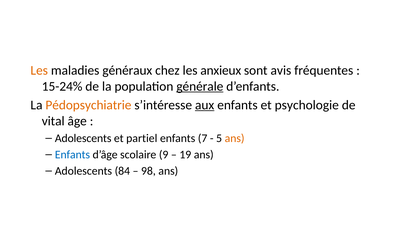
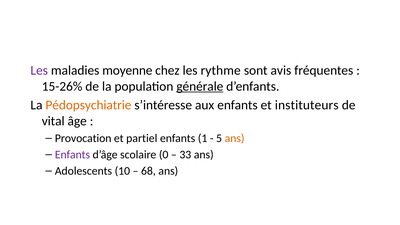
Les colour: orange -> purple (39, 70)
généraux: généraux -> moyenne (127, 70)
anxieux: anxieux -> rythme (221, 70)
15-24%: 15-24% -> 15-26% (62, 86)
aux underline: present -> none (205, 105)
psychologie: psychologie -> instituteurs (307, 105)
Adolescents: Adolescents -> Provocation (83, 138)
7: 7 -> 1 (203, 138)
Enfants colour: blue -> purple (72, 155)
9: 9 -> 0 (164, 155)
19: 19 -> 33 (185, 155)
84: 84 -> 10 (122, 171)
98: 98 -> 68 (148, 171)
